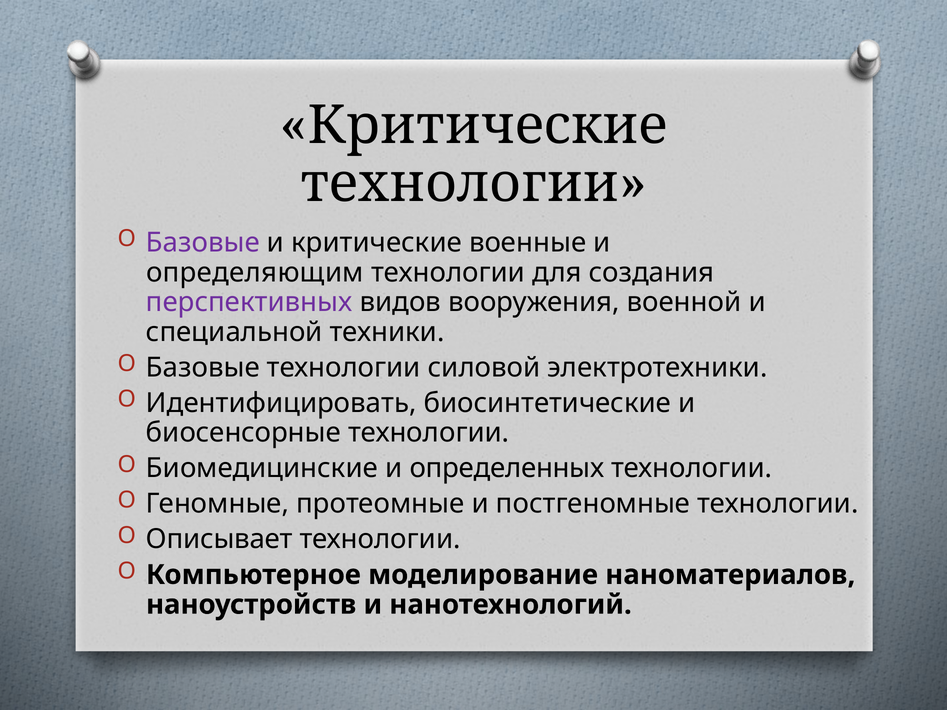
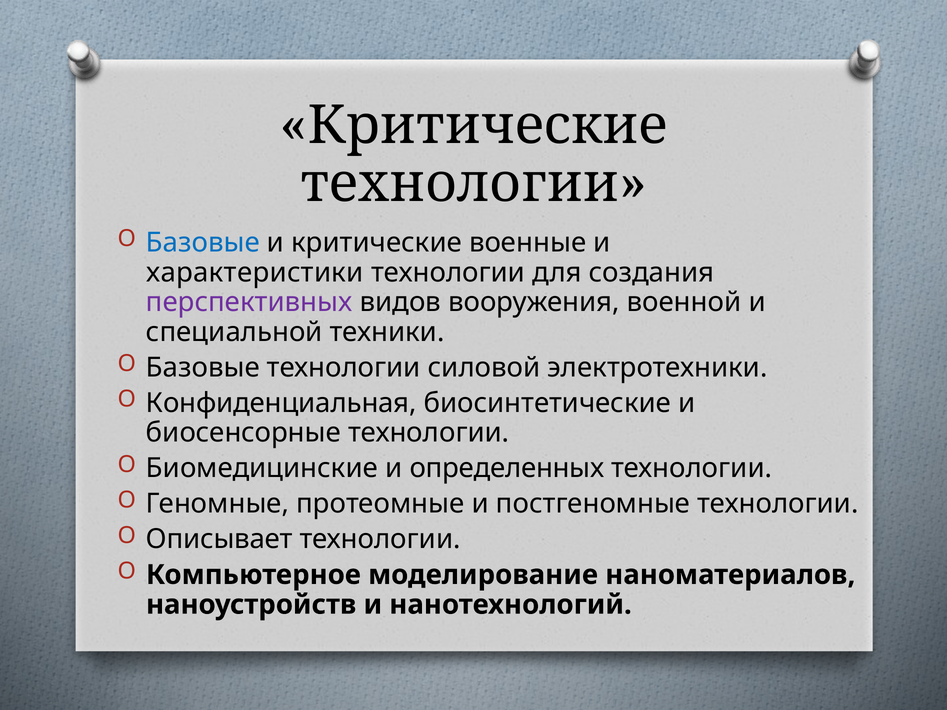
Базовые colour: purple -> blue (203, 243)
определяющим: определяющим -> характеристики (255, 273)
Идентифицировать: Идентифицировать -> Конфиденциальная (281, 403)
